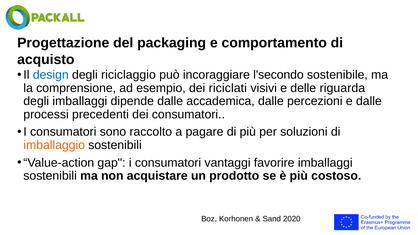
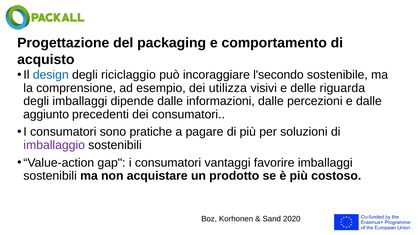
riciclati: riciclati -> utilizza (228, 88)
accademica: accademica -> informazioni (221, 101)
processi: processi -> aggiunto (46, 115)
raccolto: raccolto -> pratiche (151, 132)
imballaggio colour: orange -> purple (54, 145)
